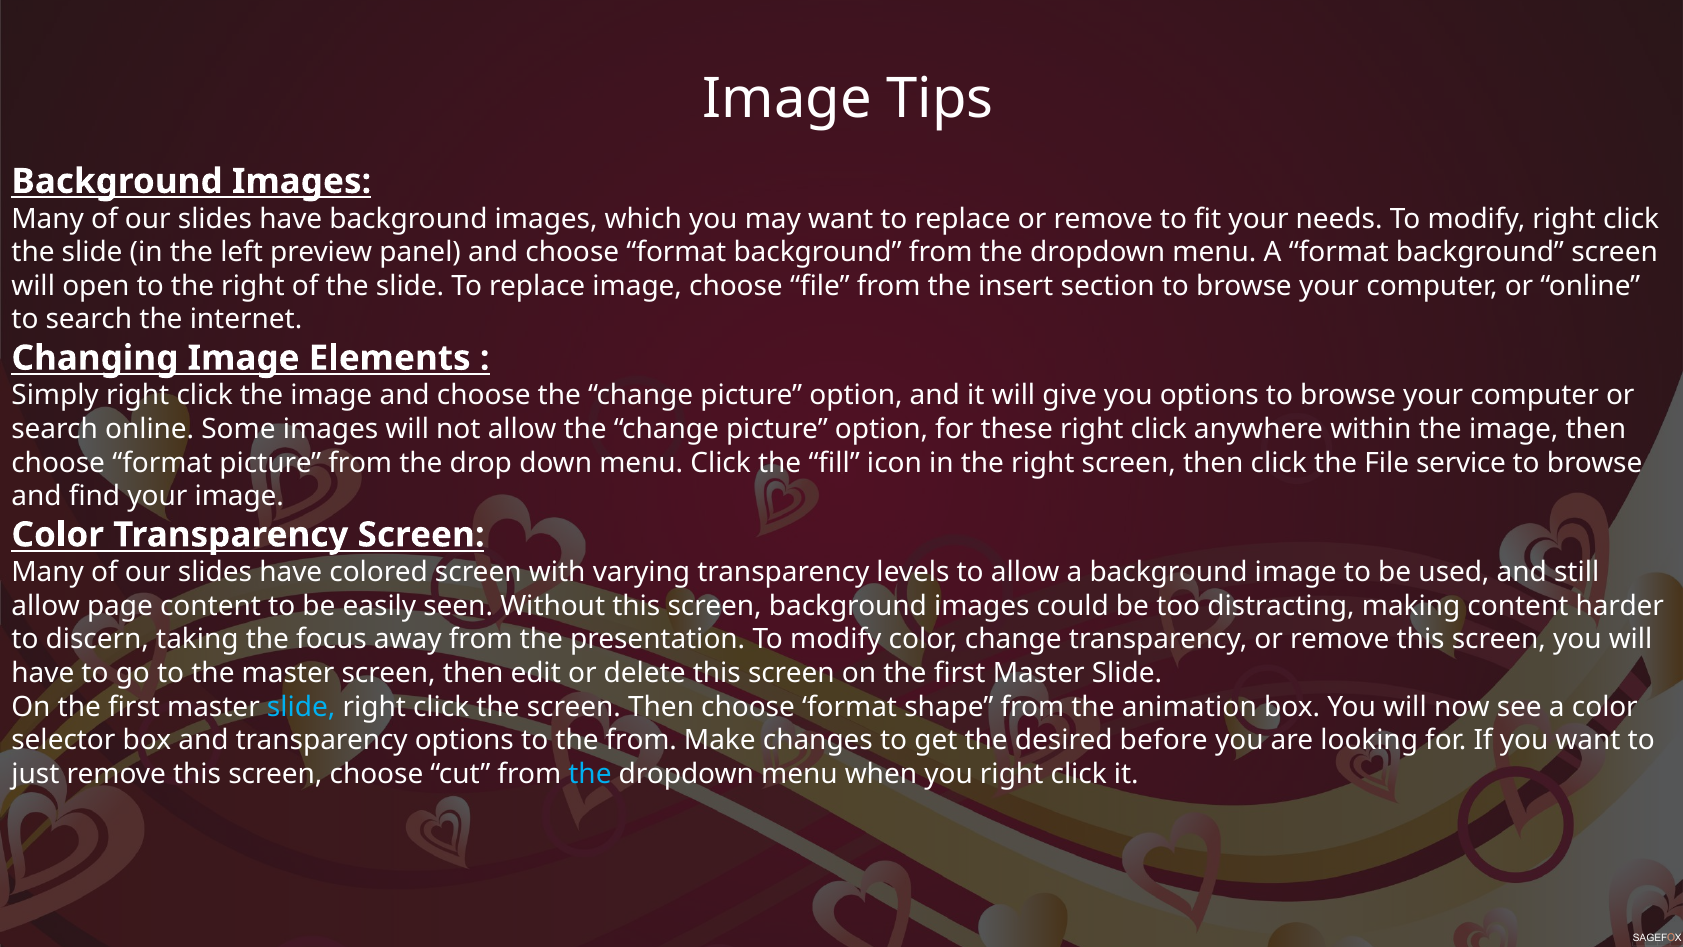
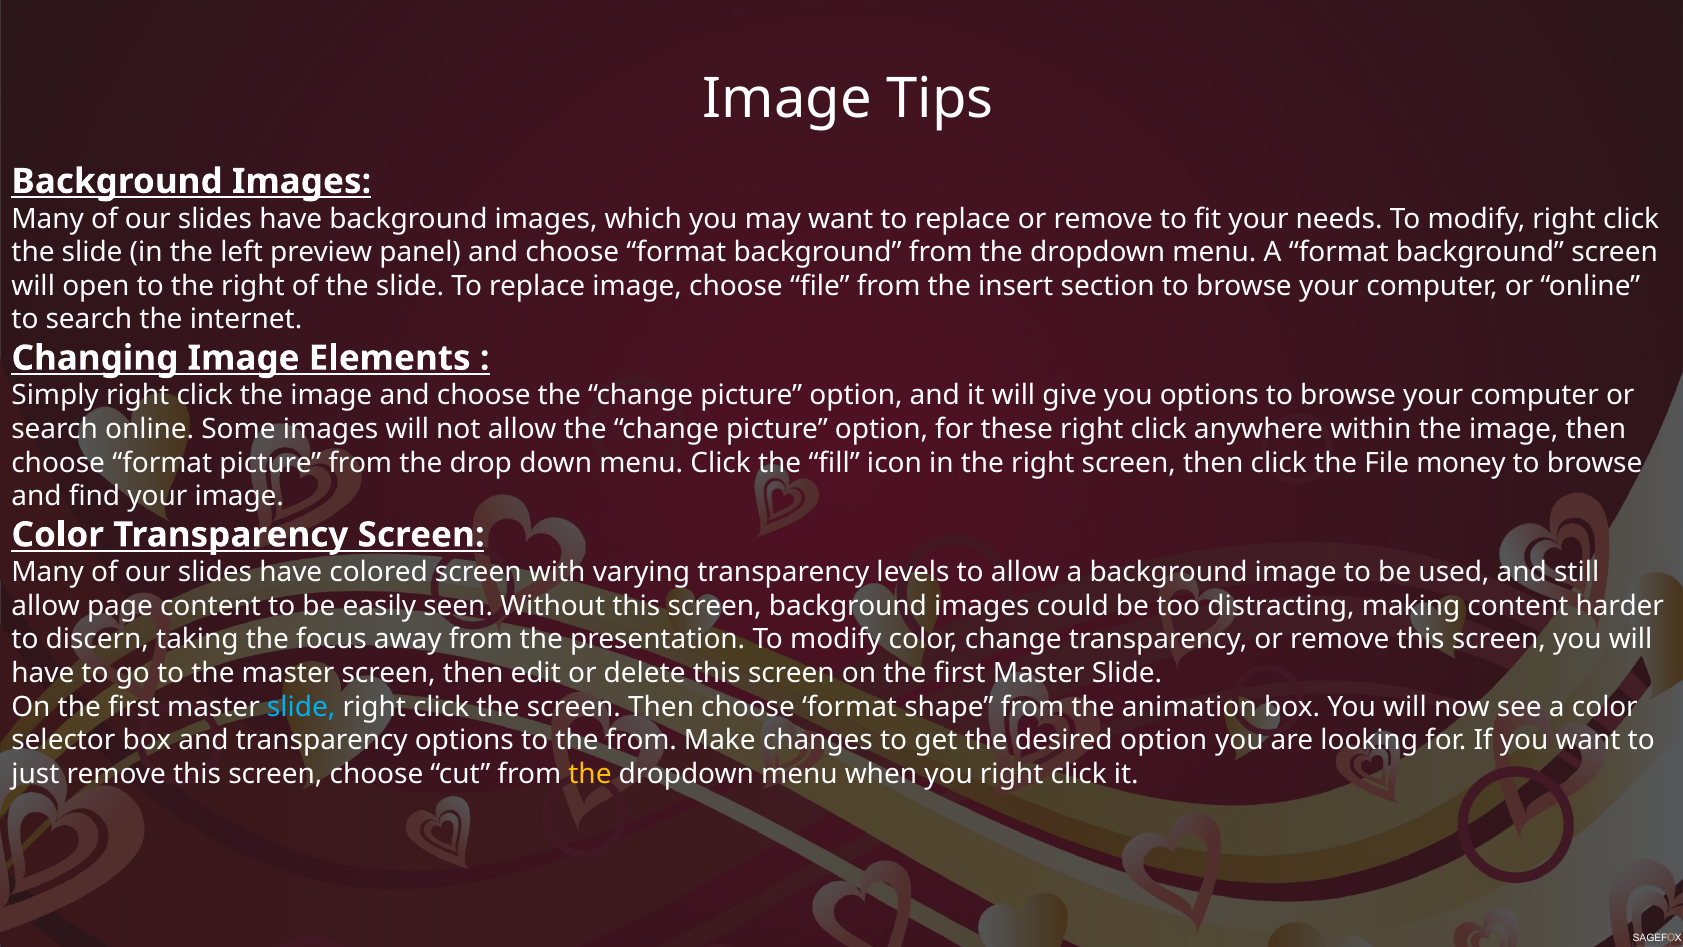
service: service -> money (1461, 463)
desired before: before -> option (1164, 740)
the colour: light blue -> yellow (590, 774)
